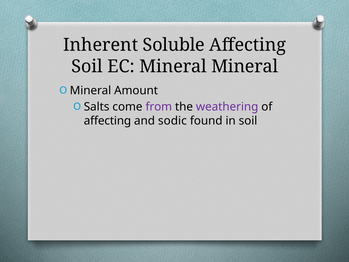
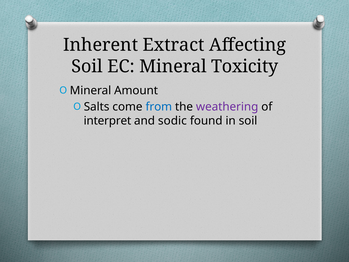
Soluble: Soluble -> Extract (174, 45)
Mineral Mineral: Mineral -> Toxicity (245, 66)
from colour: purple -> blue (159, 107)
affecting: affecting -> interpret (107, 121)
